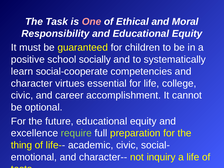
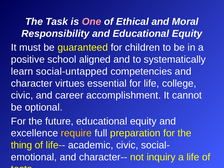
socially: socially -> aligned (95, 59)
social-cooperate: social-cooperate -> social-untapped (72, 71)
require colour: light green -> yellow (76, 133)
